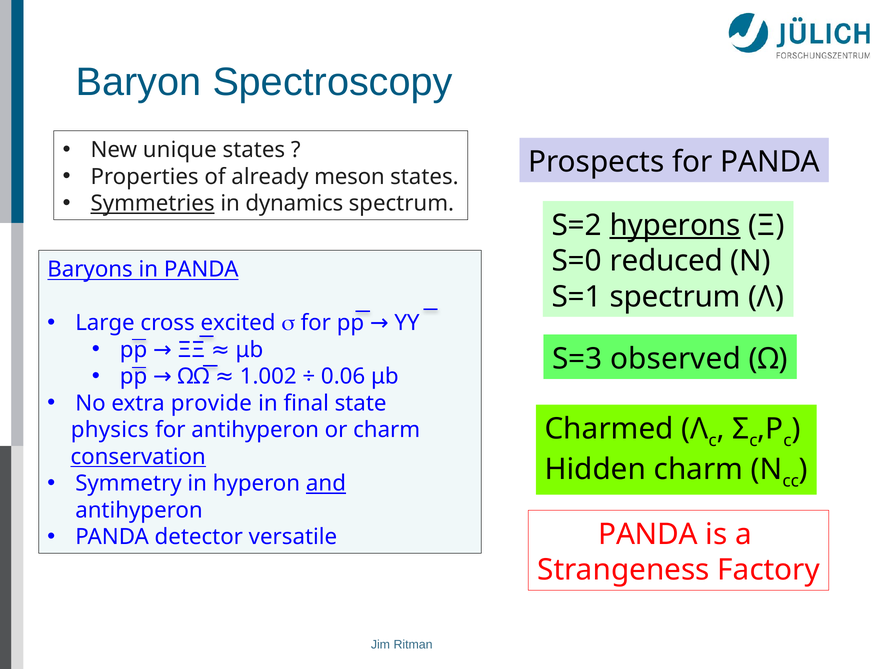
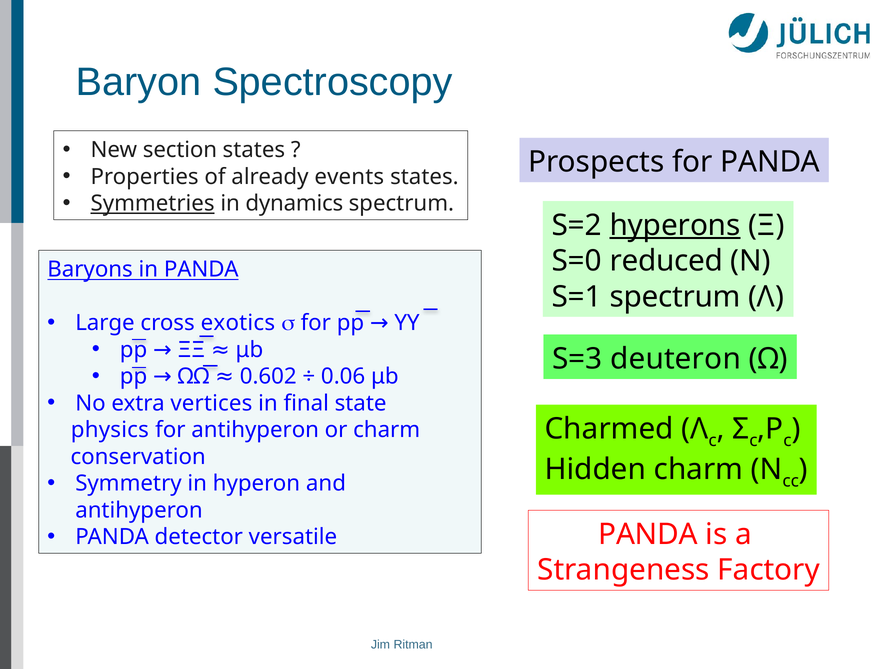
unique: unique -> section (180, 150)
meson: meson -> events (349, 177)
excited: excited -> exotics (238, 323)
observed: observed -> deuteron (676, 359)
1.002: 1.002 -> 0.602 (268, 377)
provide: provide -> vertices (211, 403)
conservation underline: present -> none (138, 457)
and underline: present -> none (326, 484)
